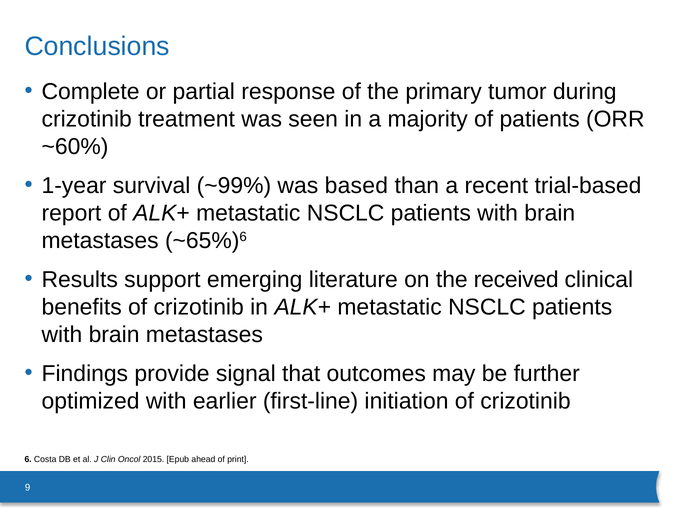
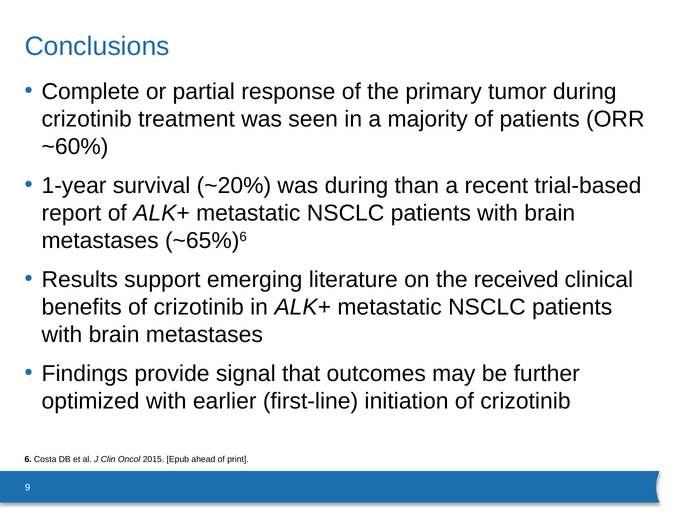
~99%: ~99% -> ~20% (234, 185)
was based: based -> during (356, 185)
